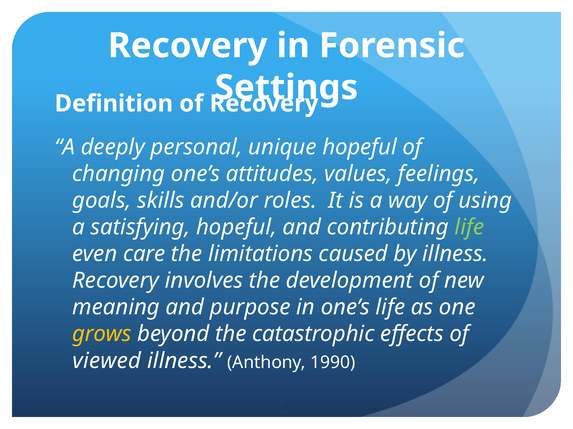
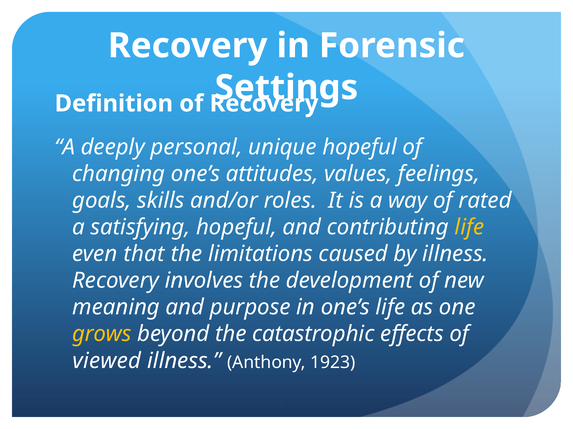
using: using -> rated (485, 201)
life colour: light green -> yellow (469, 228)
care: care -> that (144, 254)
1990: 1990 -> 1923 (333, 363)
